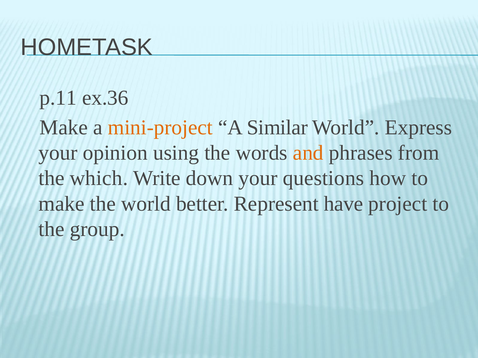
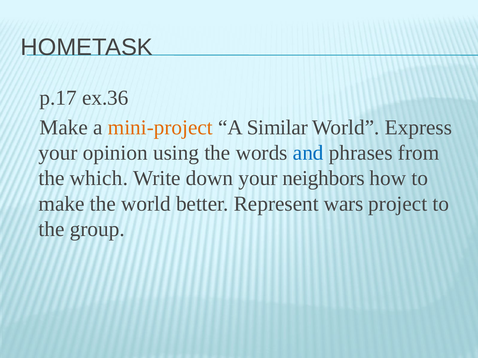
p.11: p.11 -> p.17 (58, 98)
and colour: orange -> blue (308, 153)
questions: questions -> neighbors (324, 179)
have: have -> wars (344, 204)
